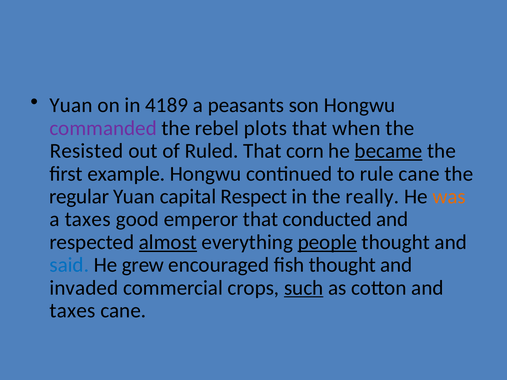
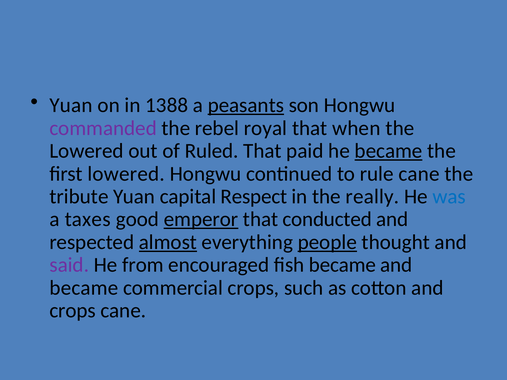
4189: 4189 -> 1388 (167, 105)
peasants underline: none -> present (246, 105)
plots: plots -> royal (265, 128)
Resisted: Resisted -> Lowered (87, 151)
corn: corn -> paid (305, 151)
first example: example -> lowered (126, 174)
regular: regular -> tribute (79, 197)
was colour: orange -> blue (449, 197)
emperor underline: none -> present (201, 219)
said colour: blue -> purple (69, 265)
grew: grew -> from (143, 265)
fish thought: thought -> became (342, 265)
invaded: invaded -> became (84, 288)
such underline: present -> none (304, 288)
taxes: taxes -> crops (73, 311)
